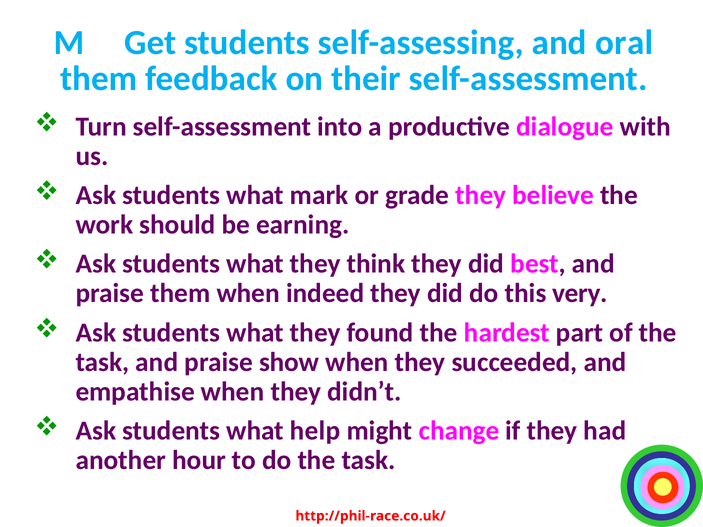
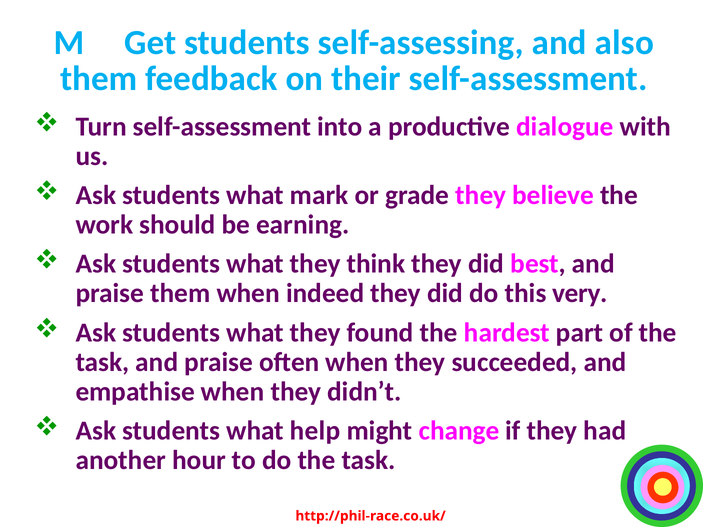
oral: oral -> also (624, 43)
show: show -> often (289, 362)
